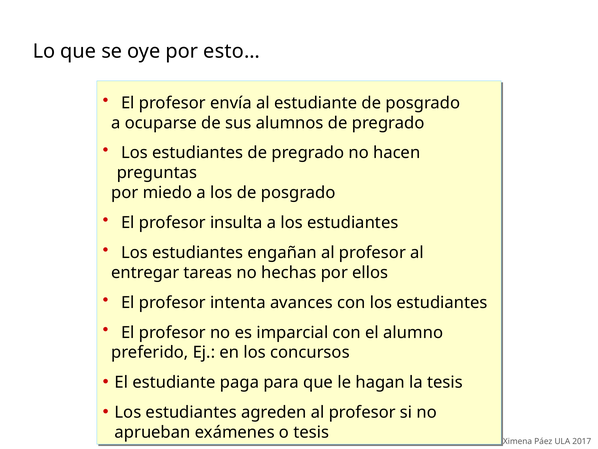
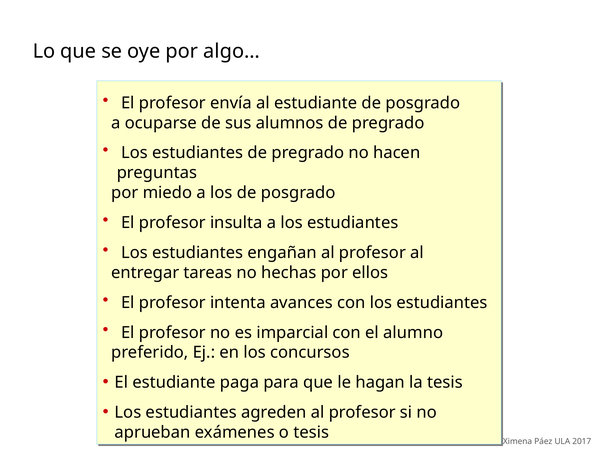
esto…: esto… -> algo… (232, 51)
